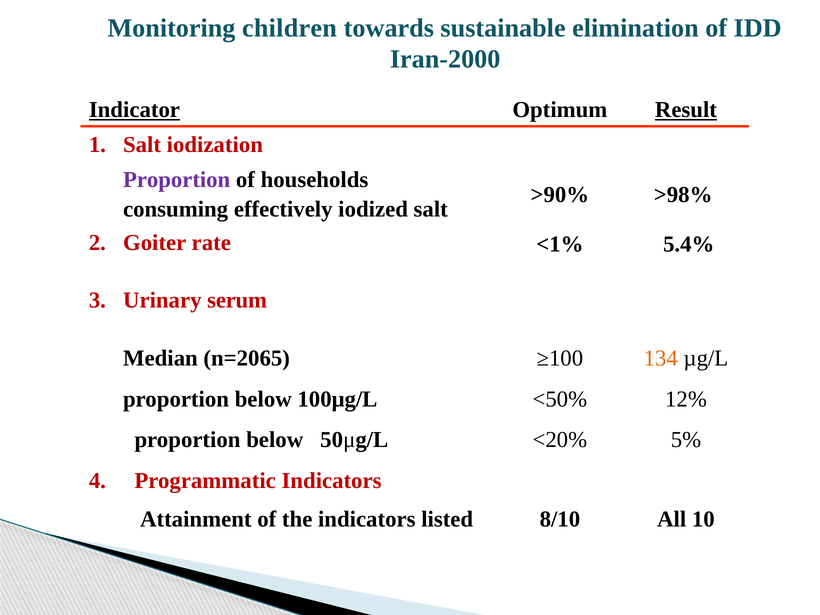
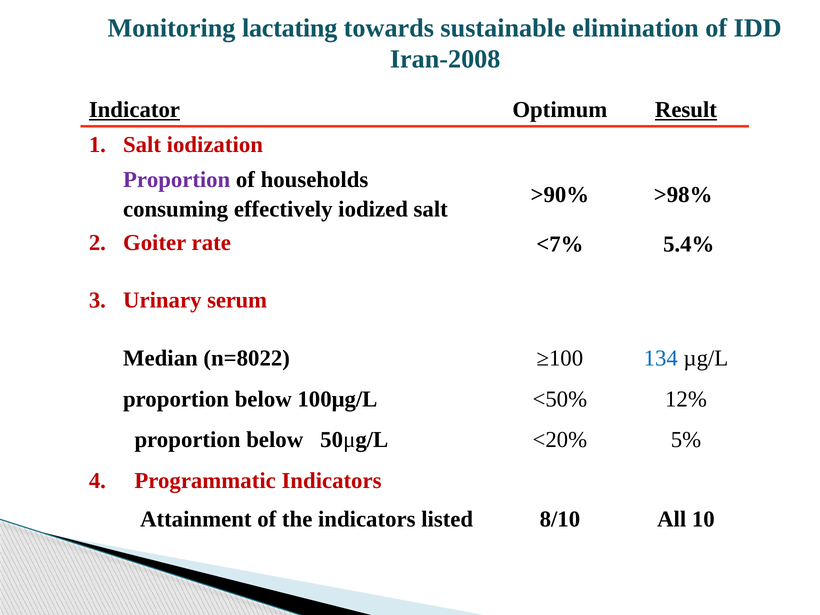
children: children -> lactating (290, 28)
Iran-2000: Iran-2000 -> Iran-2008 (445, 59)
<1%: <1% -> <7% (560, 244)
n=2065: n=2065 -> n=8022 (247, 358)
134 colour: orange -> blue (661, 358)
